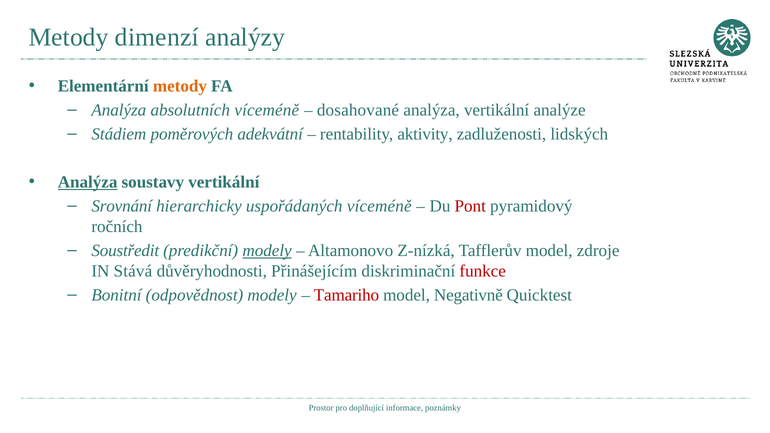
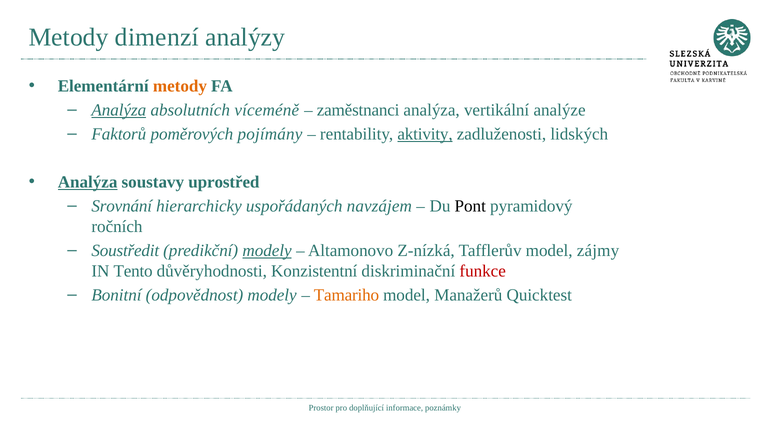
Analýza underline: none -> present (119, 110)
dosahované: dosahované -> zaměstnanci (358, 110)
Stádiem: Stádiem -> Faktorů (119, 134)
adekvátní: adekvátní -> pojímány (270, 134)
aktivity underline: none -> present (425, 134)
soustavy vertikální: vertikální -> uprostřed (224, 182)
uspořádaných víceméně: víceméně -> navzájem (379, 206)
Pont colour: red -> black (470, 206)
zdroje: zdroje -> zájmy (598, 251)
Stává: Stává -> Tento (133, 271)
Přinášejícím: Přinášejícím -> Konzistentní (314, 271)
Tamariho colour: red -> orange (346, 295)
Negativně: Negativně -> Manažerů (468, 295)
